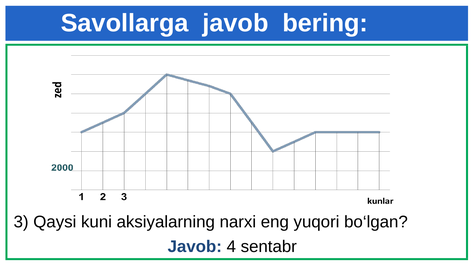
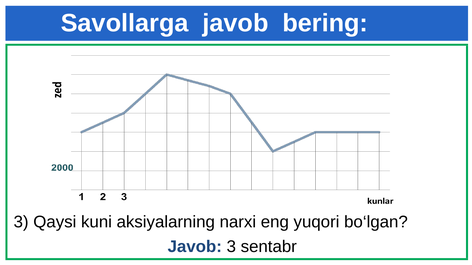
Javob 4: 4 -> 3 (231, 247)
